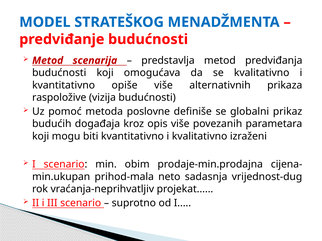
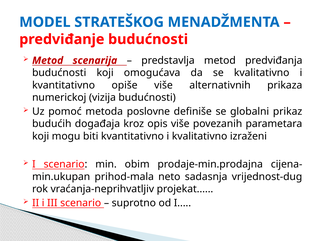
raspoložive: raspoložive -> numerickoj (59, 98)
